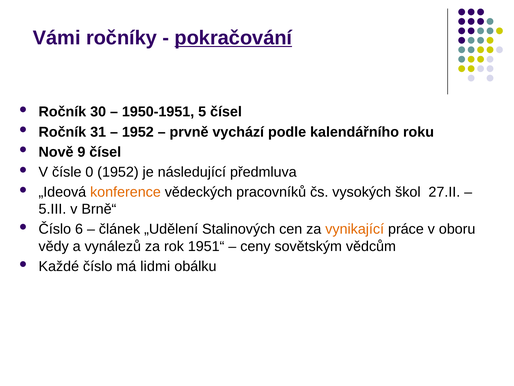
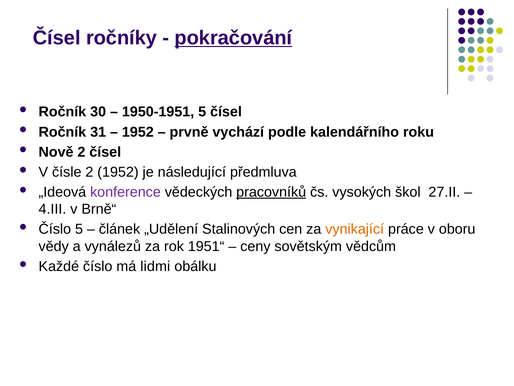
Vámi: Vámi -> Čísel (57, 38)
Nově 9: 9 -> 2 (81, 152)
čísle 0: 0 -> 2 (89, 172)
konference colour: orange -> purple (125, 192)
pracovníků underline: none -> present (271, 192)
5.III: 5.III -> 4.III (52, 209)
Číslo 6: 6 -> 5 (79, 229)
